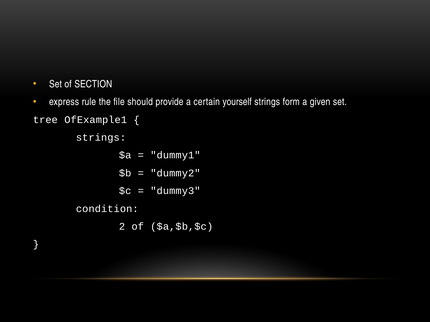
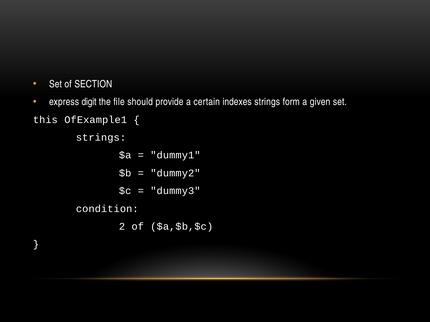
rule: rule -> digit (89, 102)
yourself: yourself -> indexes (237, 102)
tree: tree -> this (45, 120)
